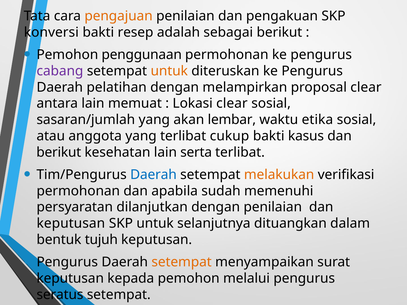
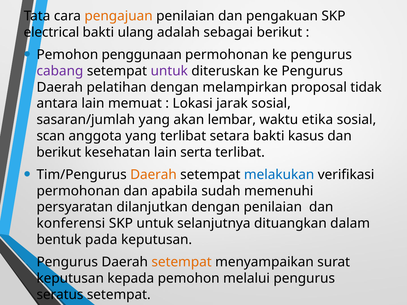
konversi: konversi -> electrical (51, 32)
resep: resep -> ulang (136, 32)
untuk colour: orange -> purple (169, 71)
proposal clear: clear -> tidak (366, 87)
Lokasi clear: clear -> jarak (232, 104)
atau: atau -> scan (51, 136)
cukup: cukup -> setara (230, 136)
Daerah colour: blue -> orange (153, 175)
melakukan colour: orange -> blue (279, 175)
keputusan: keputusan -> konferensi (71, 224)
tujuh: tujuh -> pada (101, 240)
